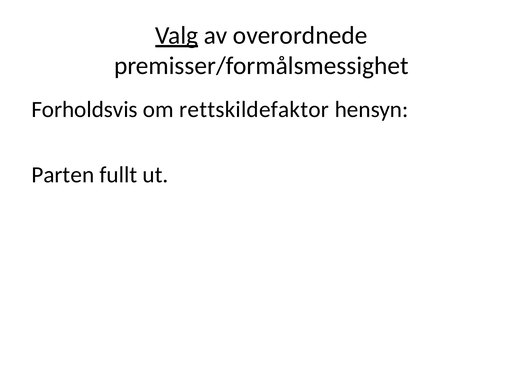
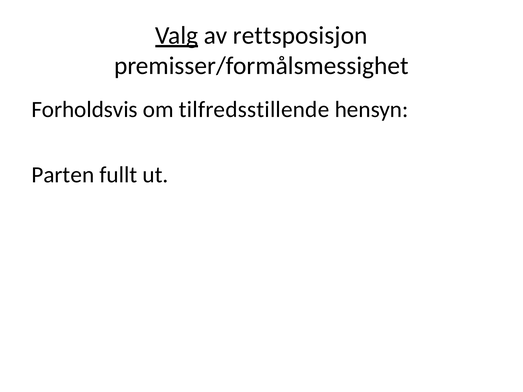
overordnede: overordnede -> rettsposisjon (300, 35)
rettskildefaktor: rettskildefaktor -> tilfredsstillende (254, 110)
